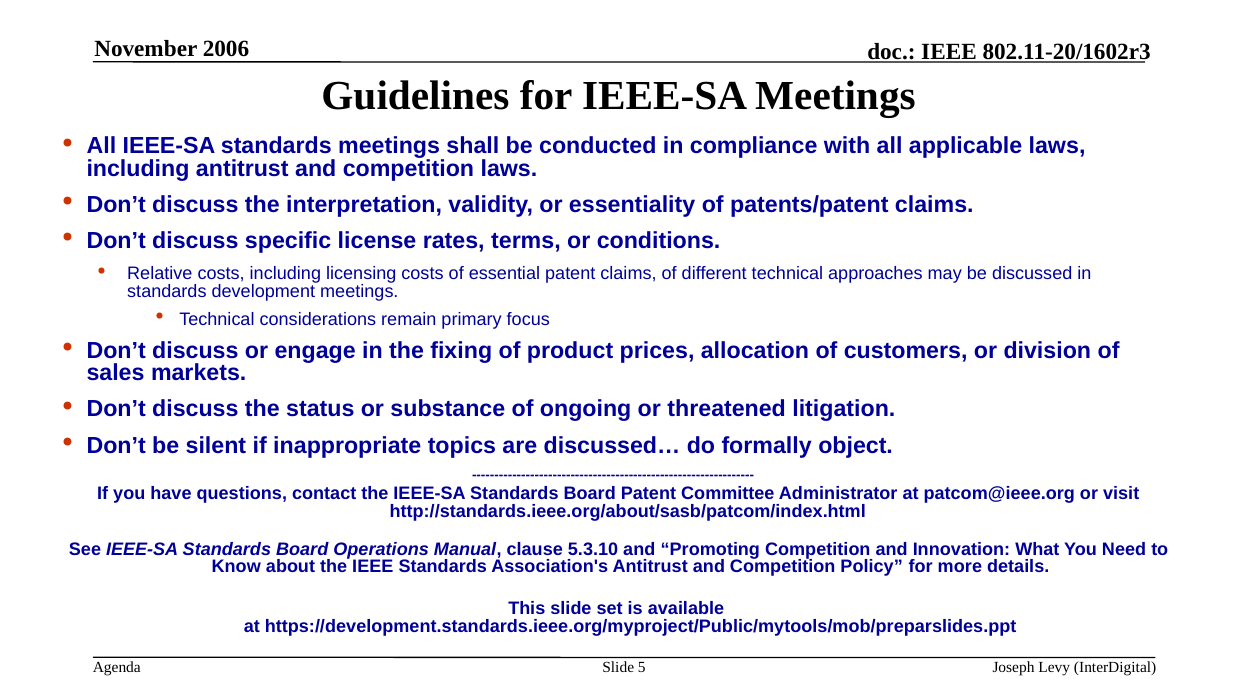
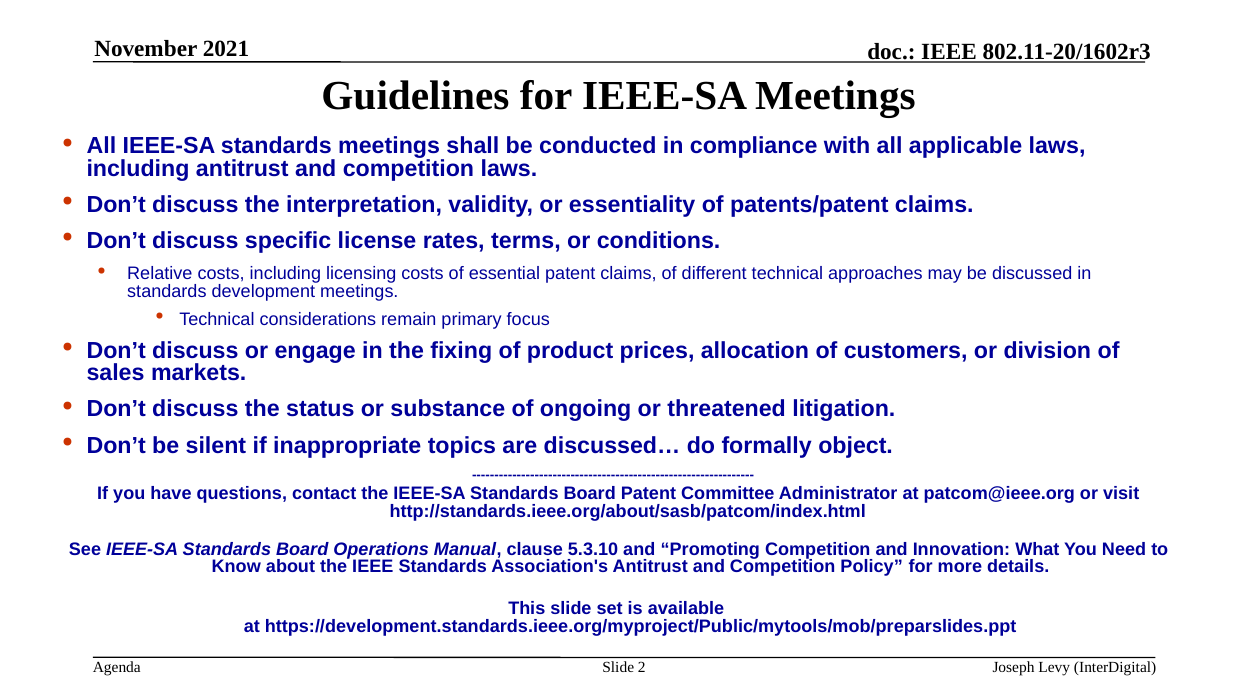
2006: 2006 -> 2021 (226, 49)
5: 5 -> 2 (642, 668)
